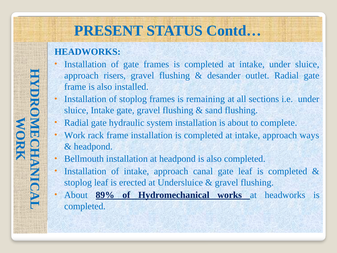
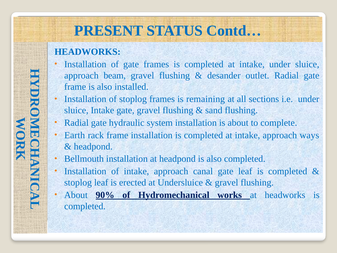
risers: risers -> beam (115, 75)
Work: Work -> Earth (75, 135)
89%: 89% -> 90% (105, 195)
